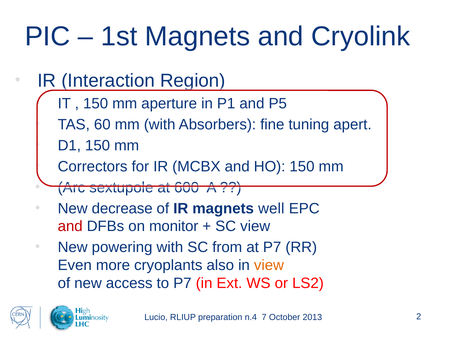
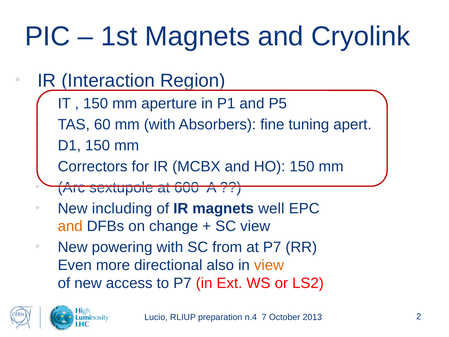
decrease: decrease -> including (122, 208)
and colour: red -> orange (70, 226)
monitor: monitor -> change (174, 226)
cryoplants: cryoplants -> directional (168, 265)
